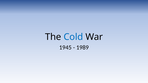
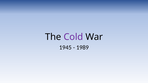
Cold colour: blue -> purple (73, 37)
